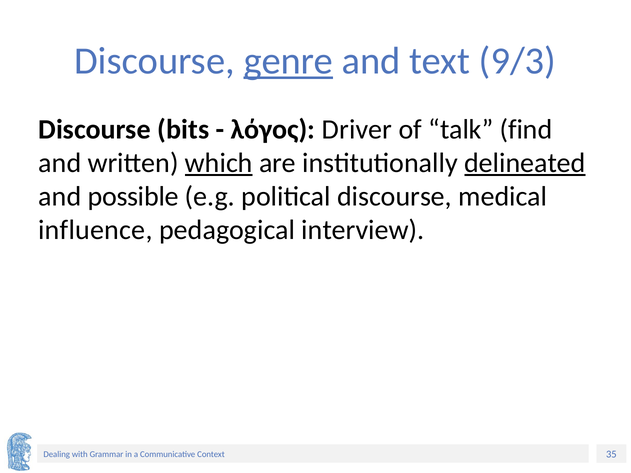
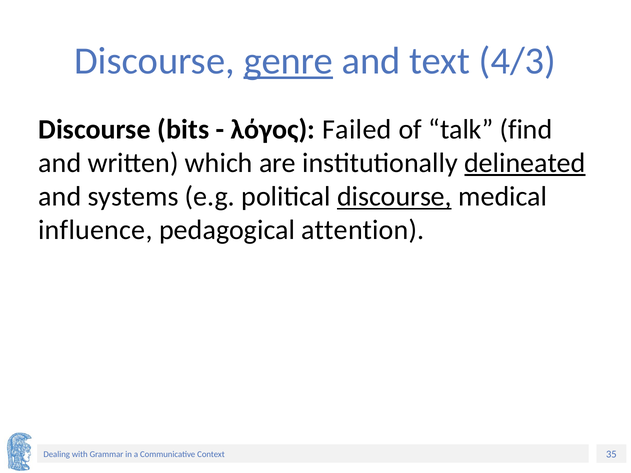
9/3: 9/3 -> 4/3 (517, 61)
Driver: Driver -> Failed (357, 129)
which underline: present -> none (219, 163)
possible: possible -> systems (133, 197)
discourse underline: none -> present (395, 197)
interview: interview -> attention (363, 230)
